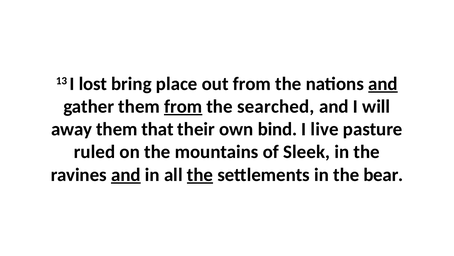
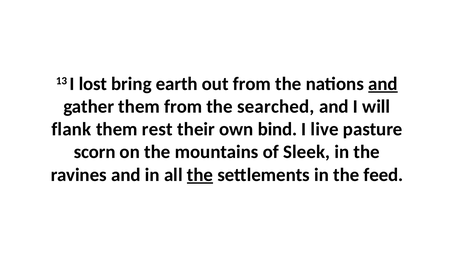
place: place -> earth (177, 84)
from underline: present -> none (183, 106)
away: away -> flank (71, 129)
that: that -> rest (157, 129)
ruled: ruled -> scorn (95, 152)
and underline: present -> none (126, 174)
bear: bear -> feed (383, 174)
